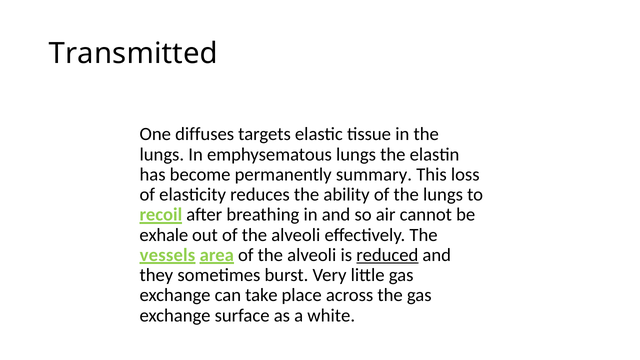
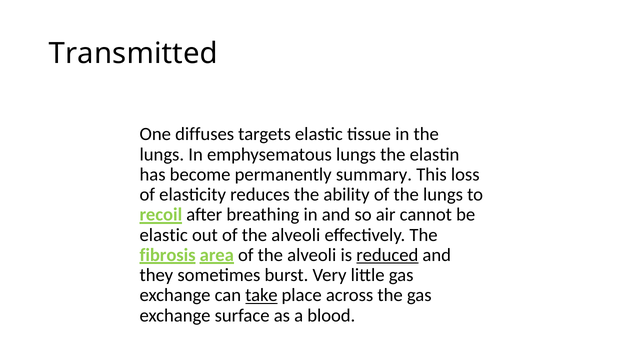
exhale: exhale -> elastic (164, 235)
vessels: vessels -> fibrosis (168, 255)
take underline: none -> present (261, 295)
white: white -> blood (331, 315)
